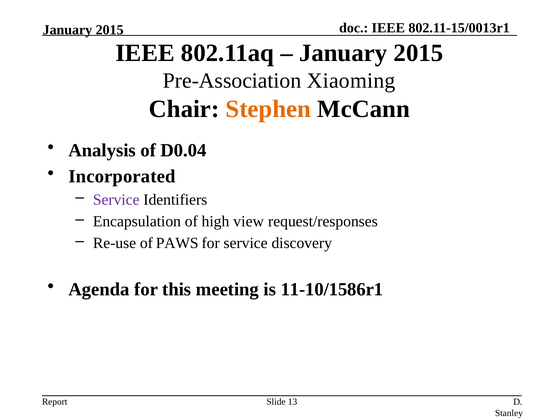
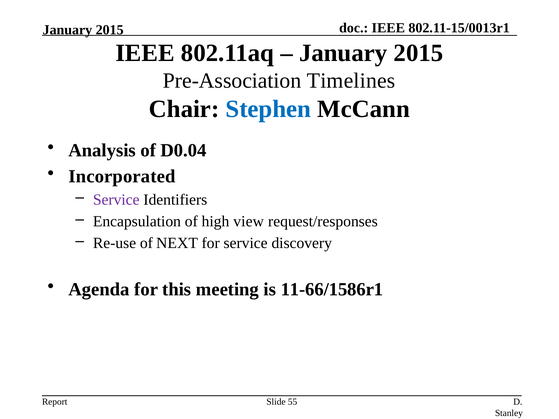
Xiaoming: Xiaoming -> Timelines (351, 81)
Stephen colour: orange -> blue (268, 109)
PAWS: PAWS -> NEXT (177, 243)
11-10/1586r1: 11-10/1586r1 -> 11-66/1586r1 (332, 290)
13: 13 -> 55 (293, 402)
